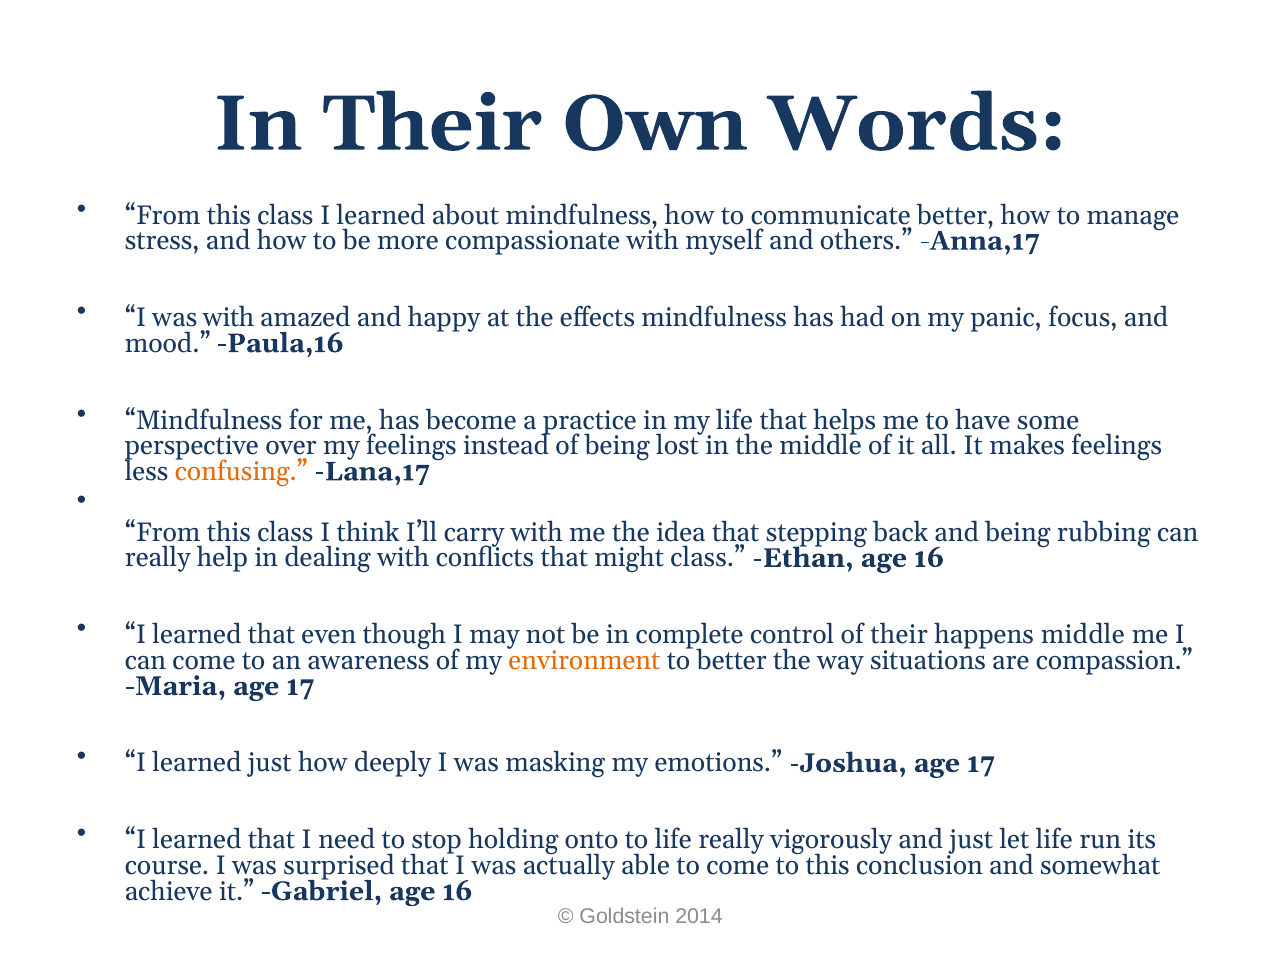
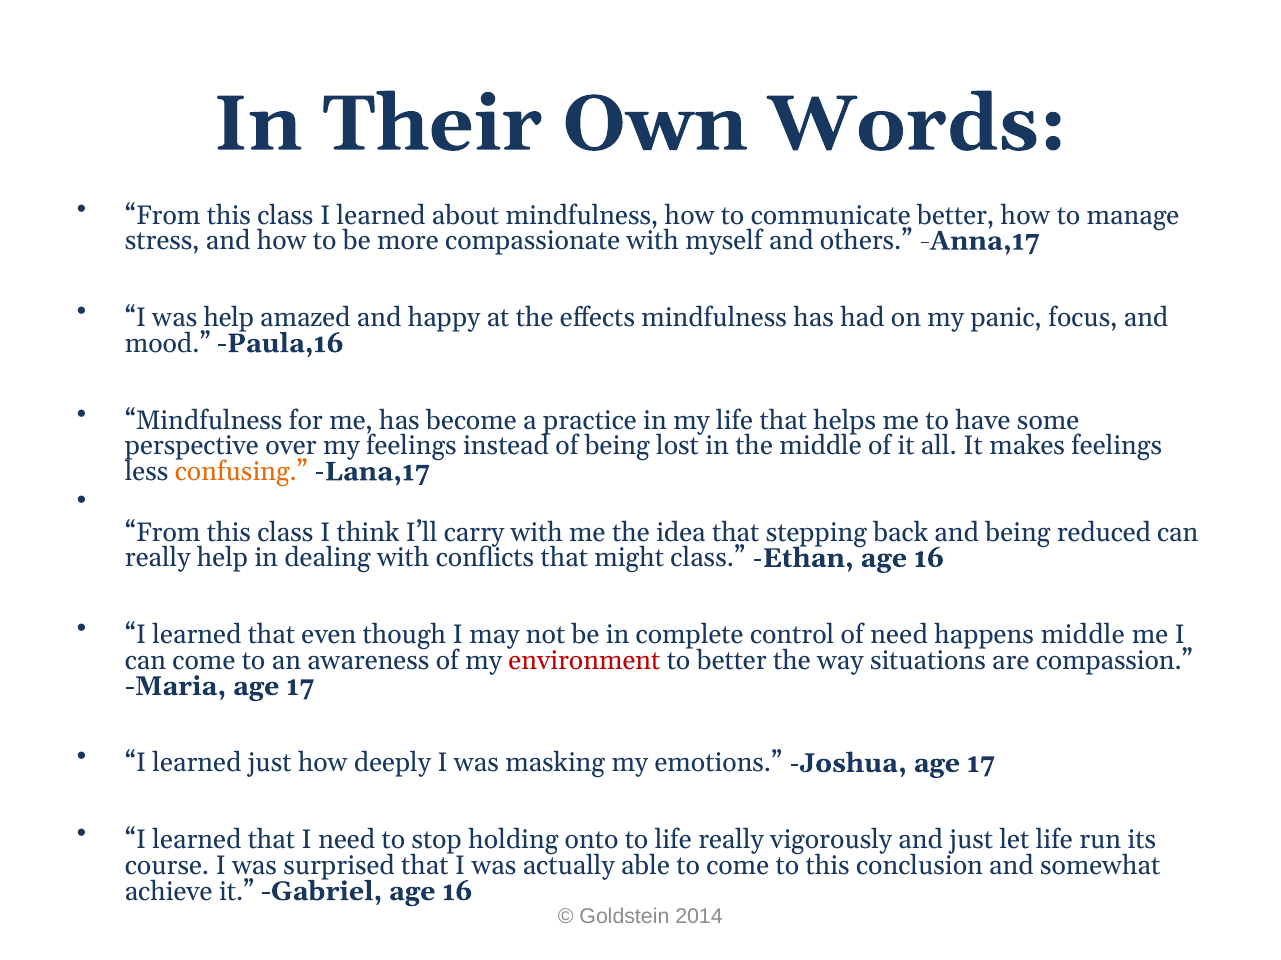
was with: with -> help (229, 318)
rubbing: rubbing -> reduced (1104, 533)
of their: their -> need (899, 635)
environment colour: orange -> red (584, 661)
